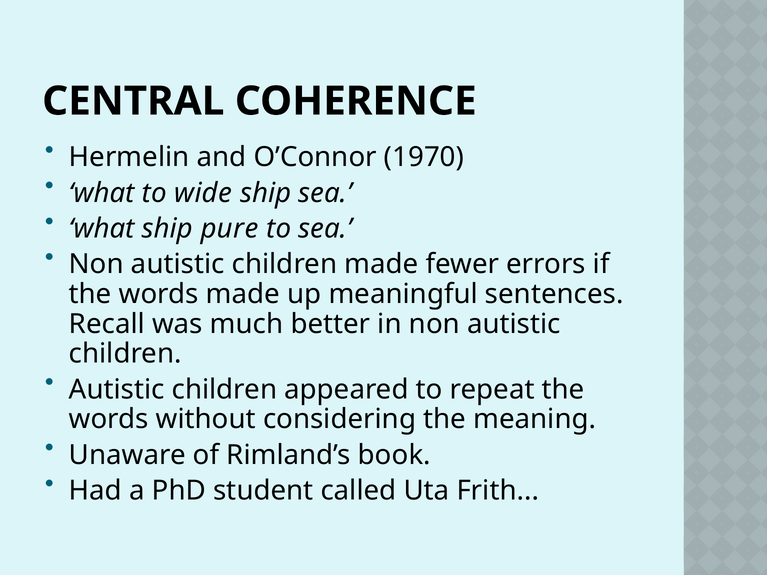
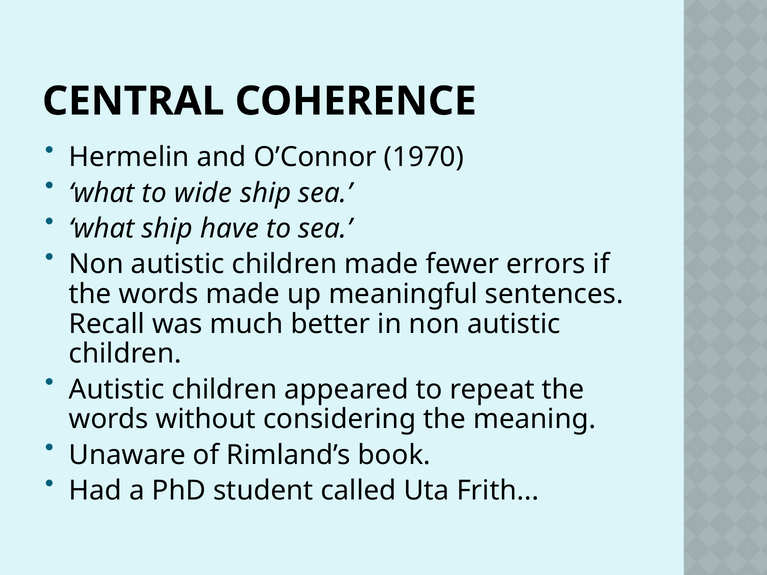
pure: pure -> have (230, 229)
